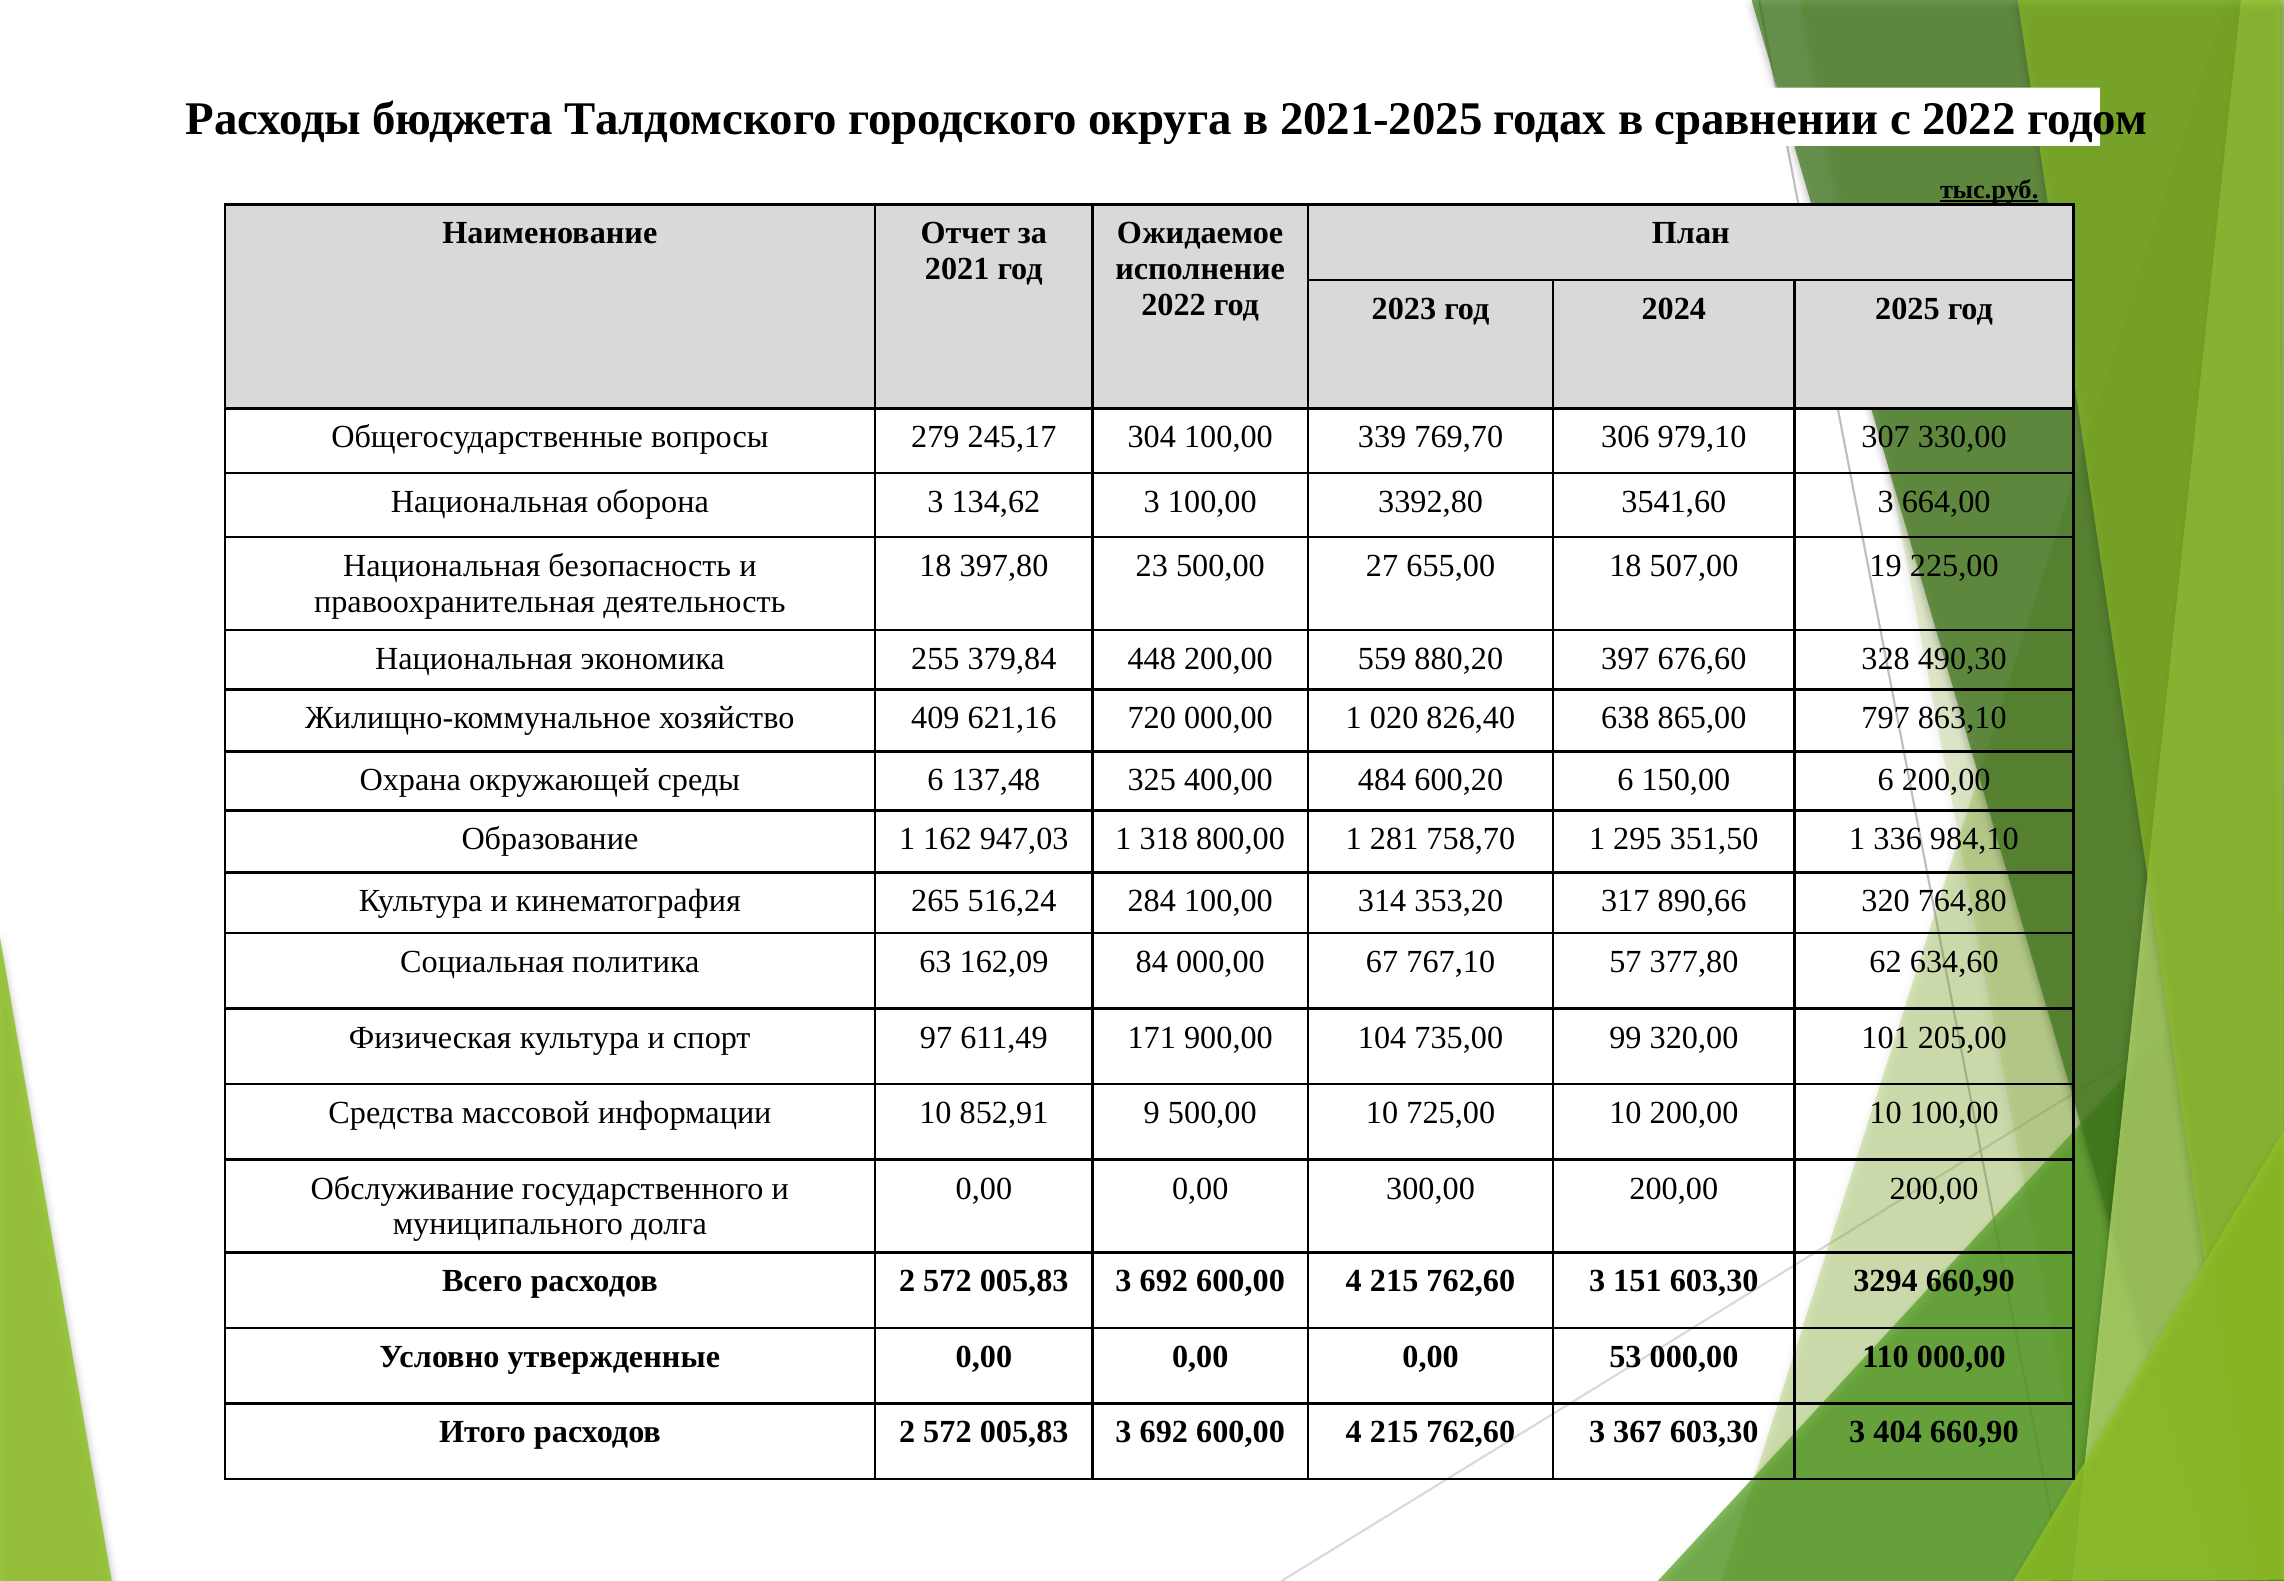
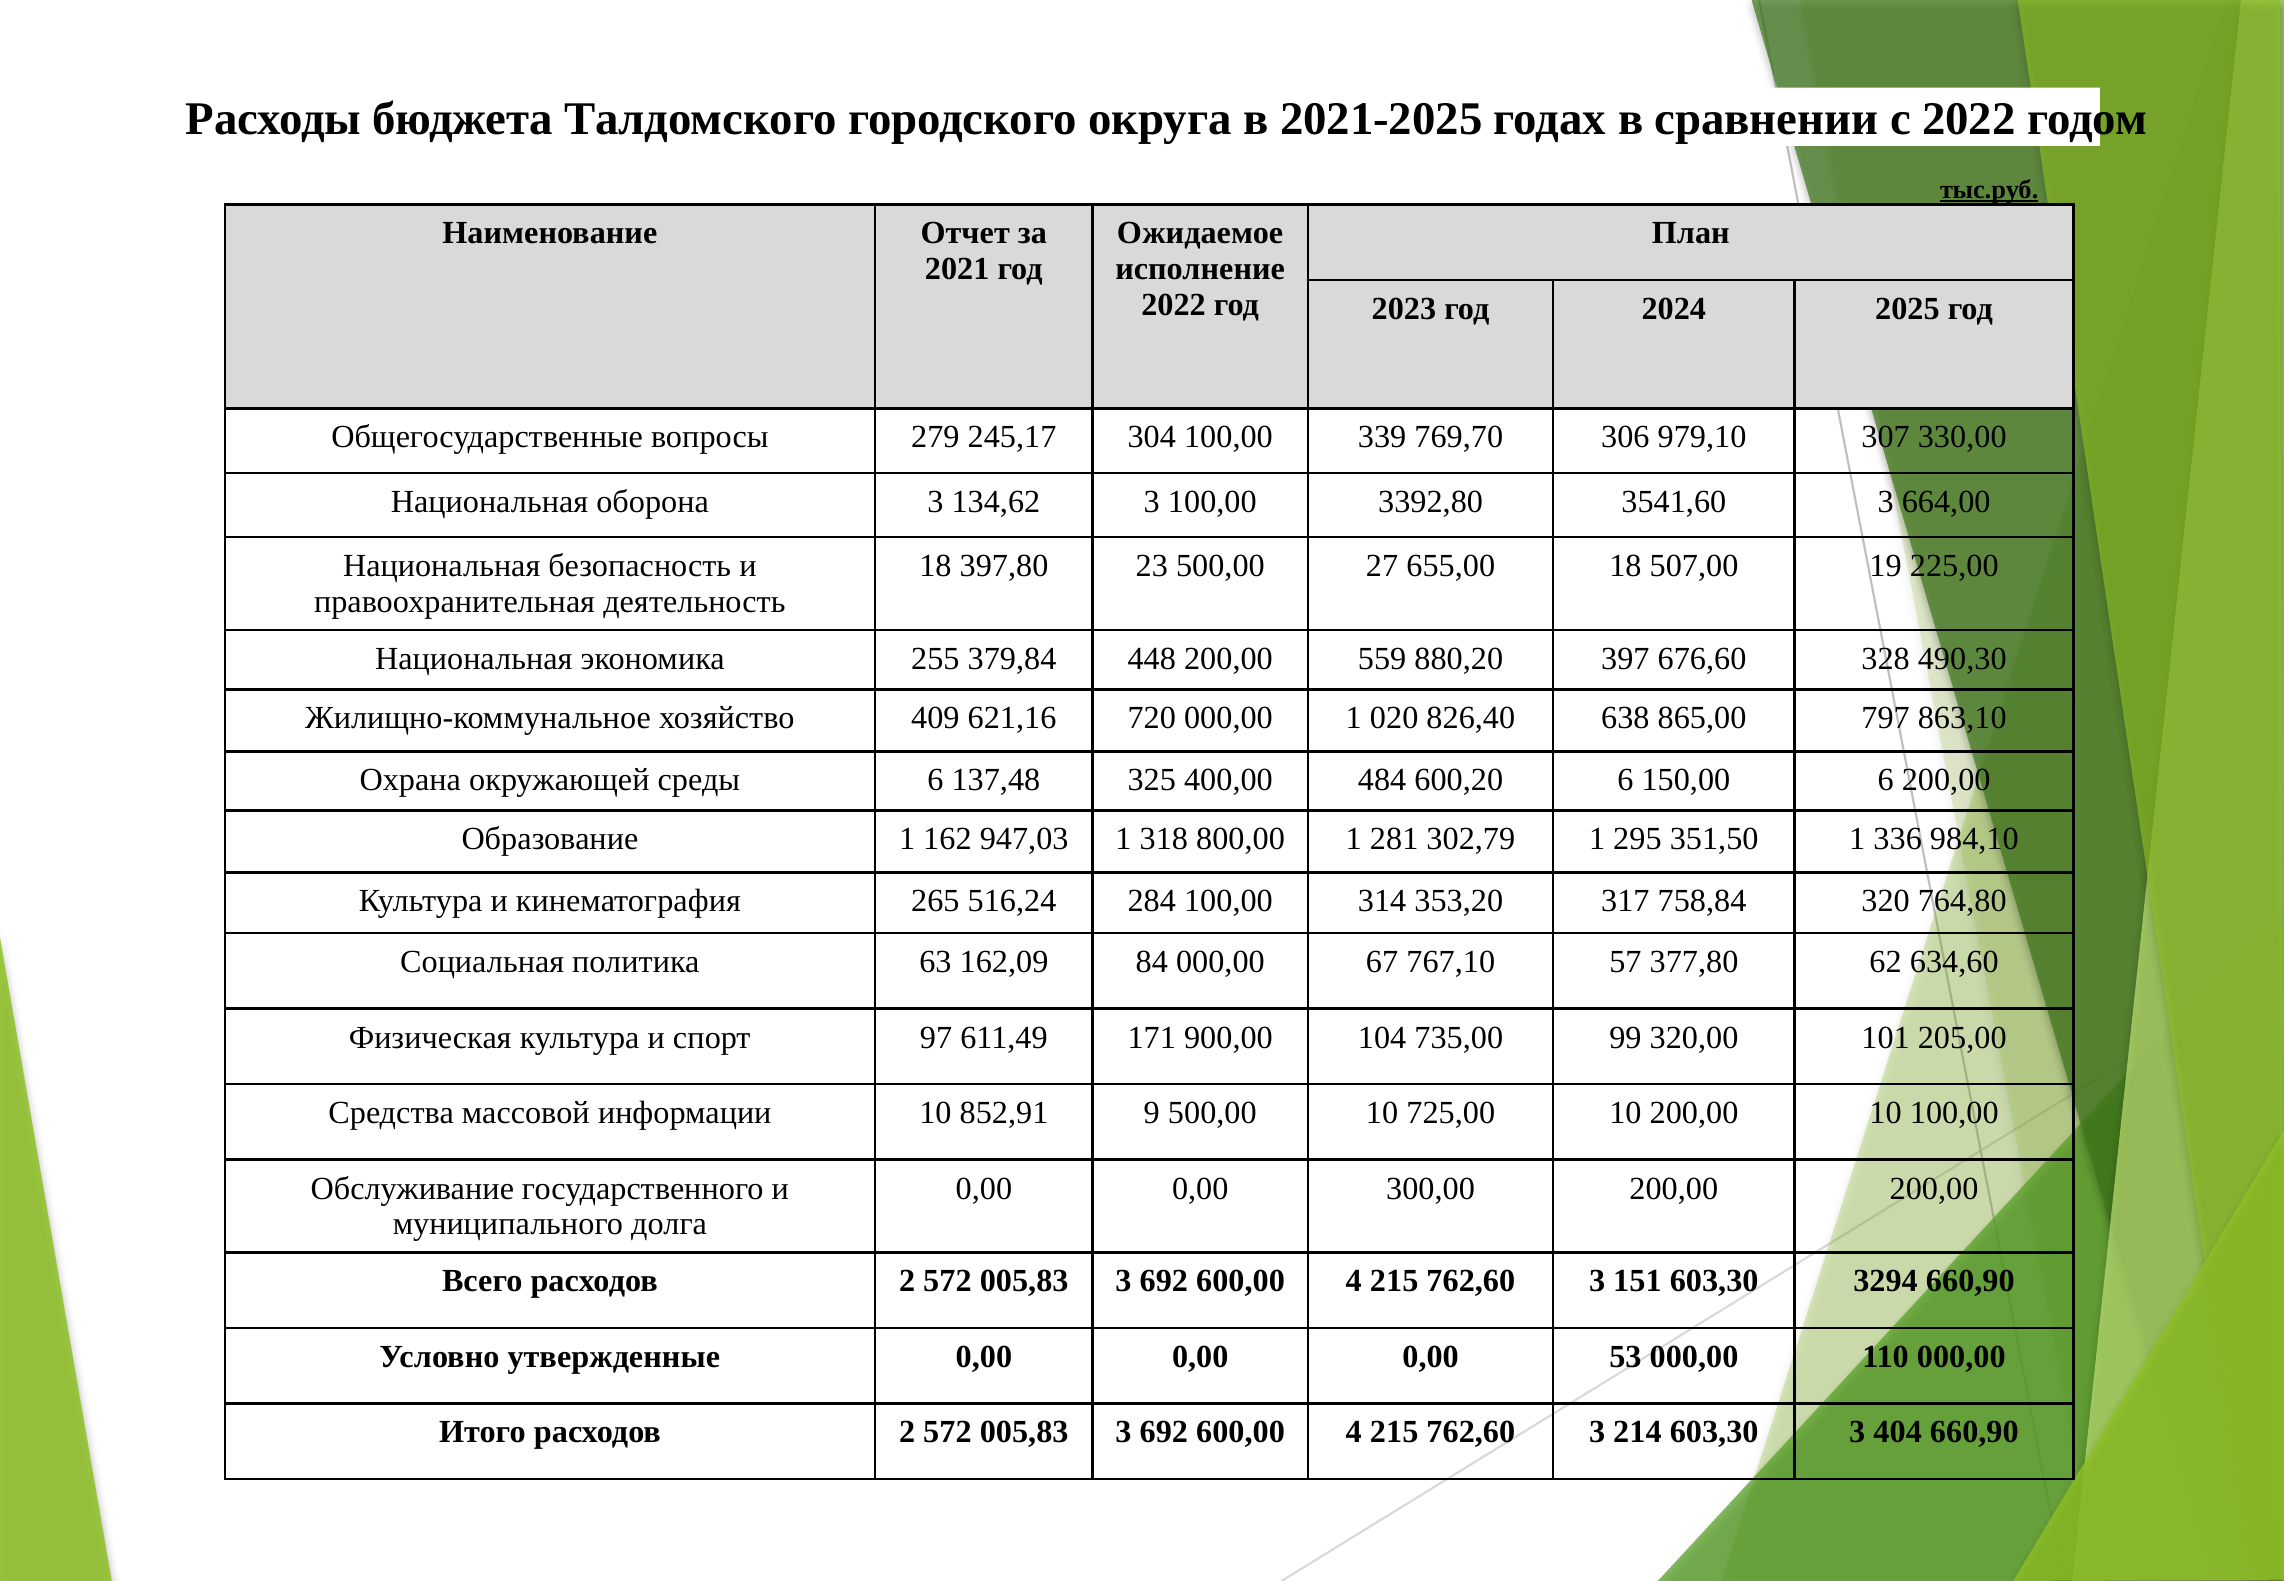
758,70: 758,70 -> 302,79 (1471, 839)
890,66: 890,66 -> 758,84 (1702, 901)
367: 367 -> 214 (1637, 1433)
